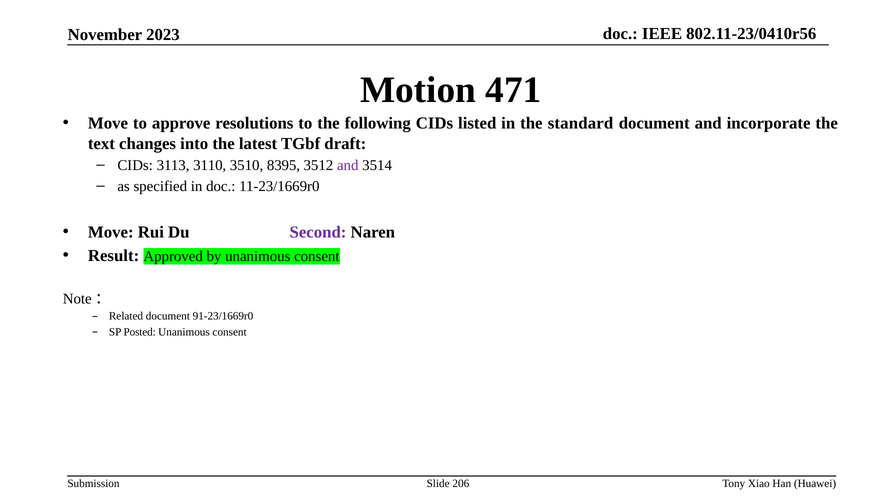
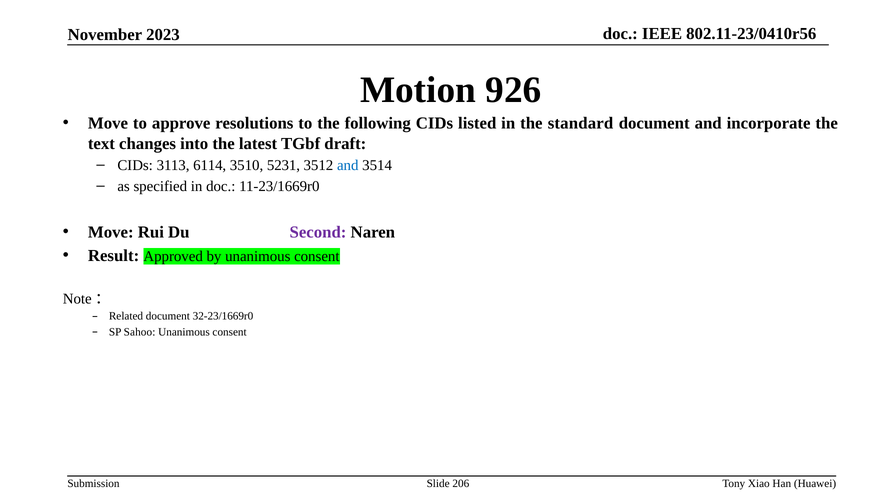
471: 471 -> 926 (513, 90)
3110: 3110 -> 6114 (210, 165)
8395: 8395 -> 5231 (283, 165)
and colour: purple -> blue (348, 165)
91-23/1669r0: 91-23/1669r0 -> 32-23/1669r0 (223, 316)
Posted: Posted -> Sahoo (140, 332)
